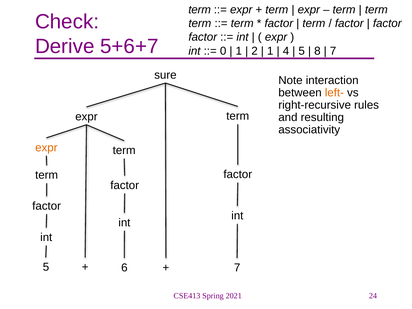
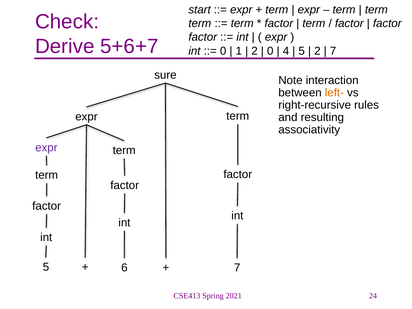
term: term -> start (200, 10)
1: 1 -> 0 (270, 51)
8: 8 -> 2 (317, 51)
expr colour: orange -> purple (46, 148)
